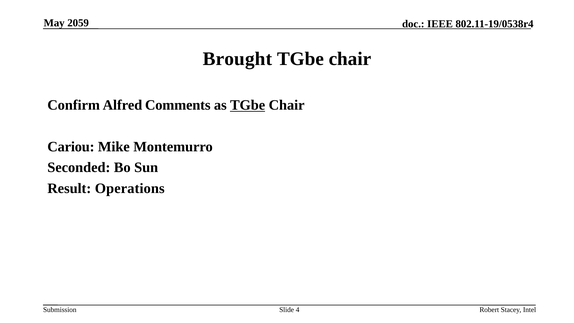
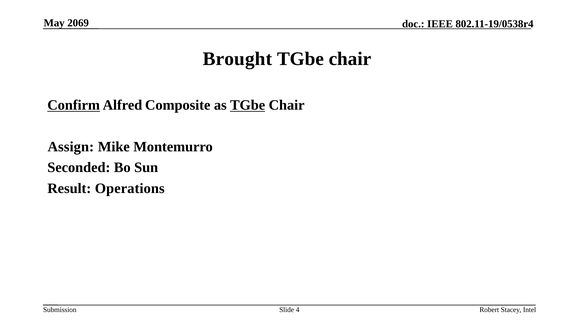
2059: 2059 -> 2069 (78, 23)
Confirm underline: none -> present (74, 105)
Comments: Comments -> Composite (178, 105)
Cariou: Cariou -> Assign (71, 147)
